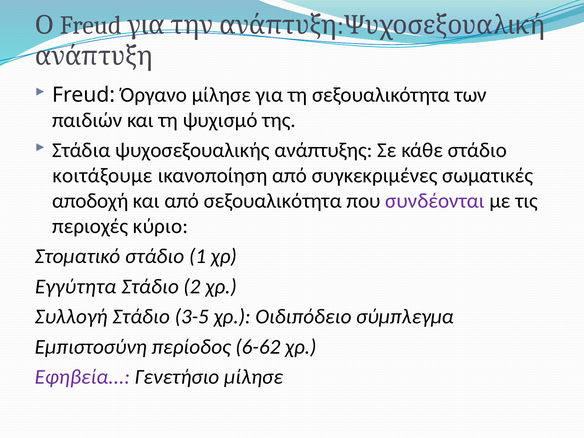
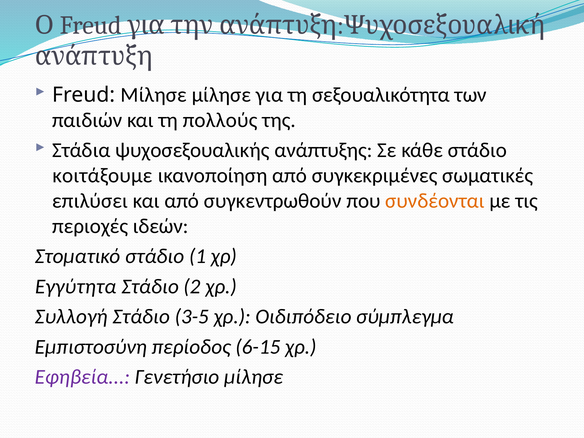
Freud Όργανο: Όργανο -> Μίλησε (154, 95)
ψυχισμό: ψυχισμό -> πολλούς (220, 120)
αποδοχή: αποδοχή -> επιλύσει (90, 201)
από σεξουαλικότητα: σεξουαλικότητα -> συγκεντρωθούν (273, 201)
συνδέονται colour: purple -> orange (435, 201)
κύριο: κύριο -> ιδεών (161, 226)
6-62: 6-62 -> 6-15 (258, 347)
